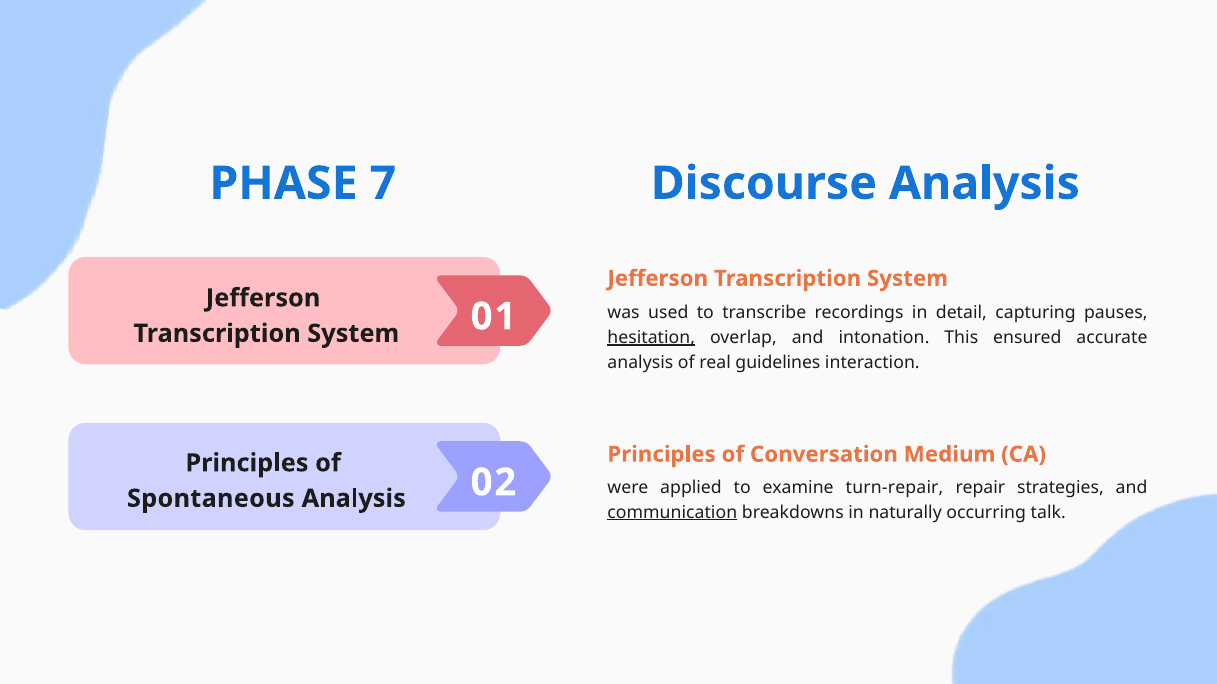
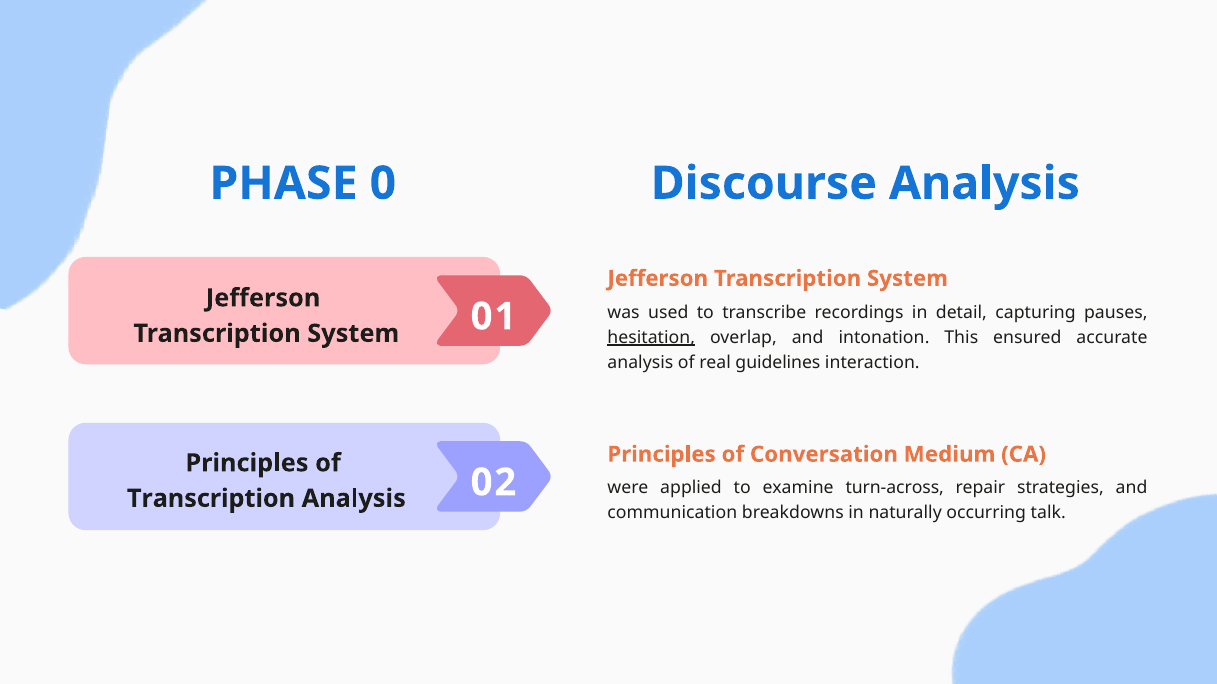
7: 7 -> 0 (383, 184)
turn-repair: turn-repair -> turn-across (895, 488)
Spontaneous: Spontaneous -> Transcription (211, 499)
communication underline: present -> none (672, 513)
